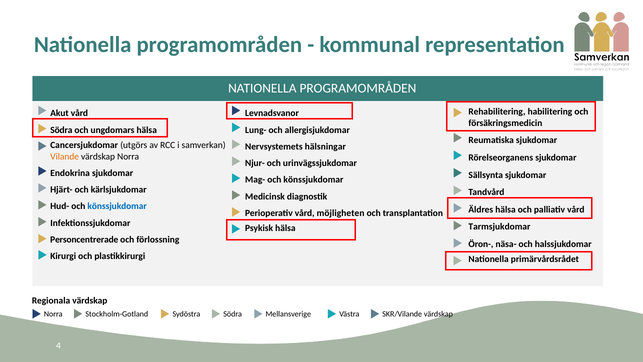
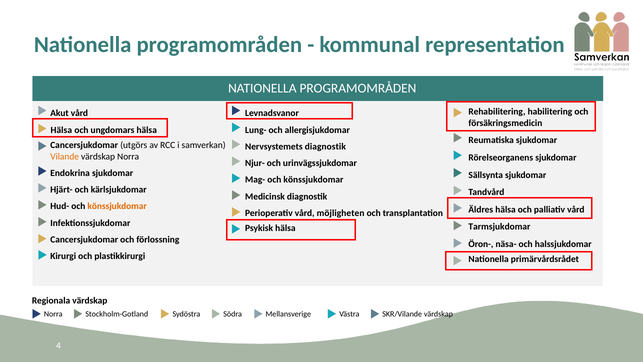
Södra: Södra -> Hälsa (61, 130)
Nervsystemets hälsningar: hälsningar -> diagnostik (325, 146)
könssjukdomar colour: blue -> orange (117, 206)
Personcentrerade: Personcentrerade -> Cancersjukdomar (84, 239)
